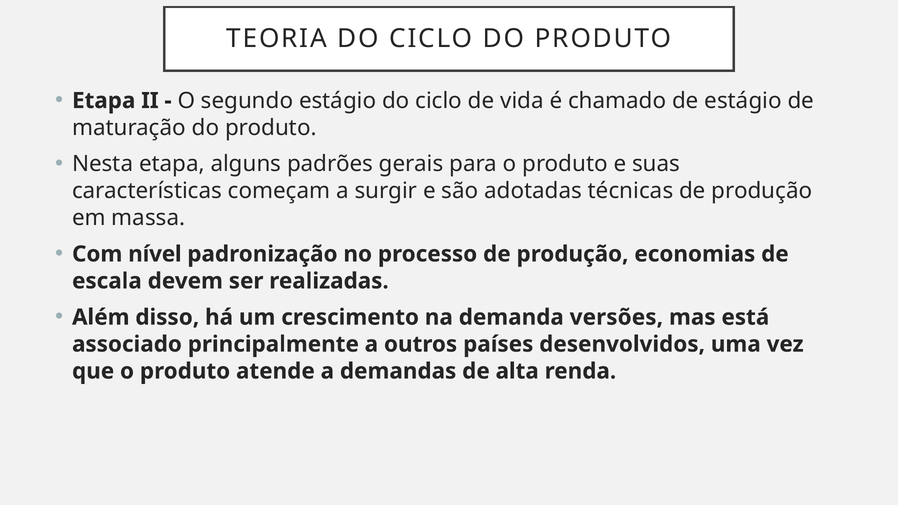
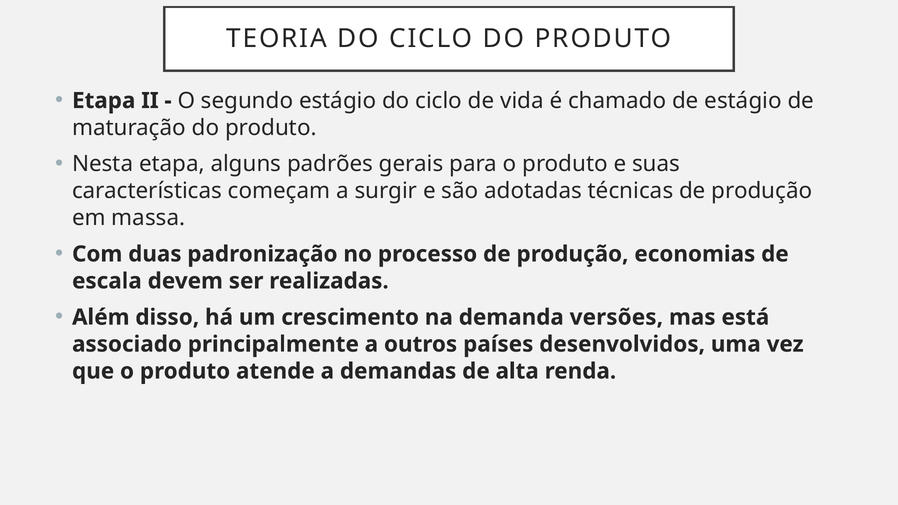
nível: nível -> duas (155, 254)
